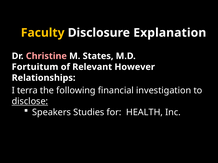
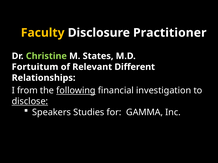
Explanation: Explanation -> Practitioner (170, 33)
Christine colour: pink -> light green (46, 56)
However: However -> Different (135, 67)
terra: terra -> from (27, 91)
following underline: none -> present (76, 91)
HEALTH: HEALTH -> GAMMA (145, 113)
